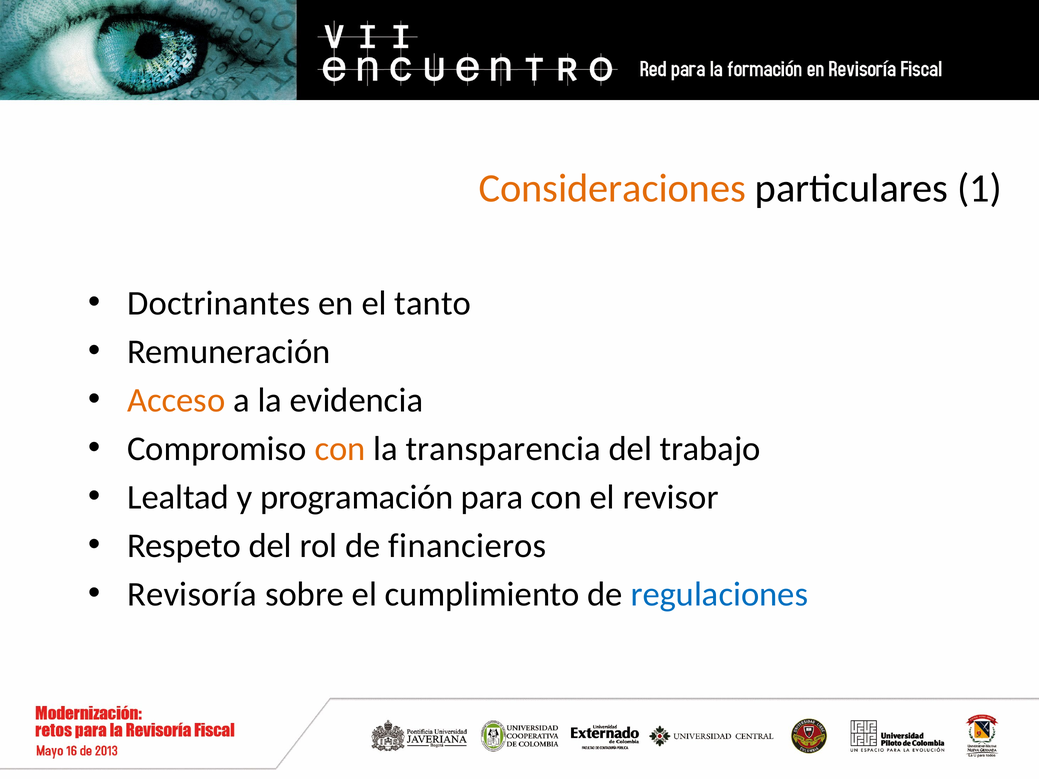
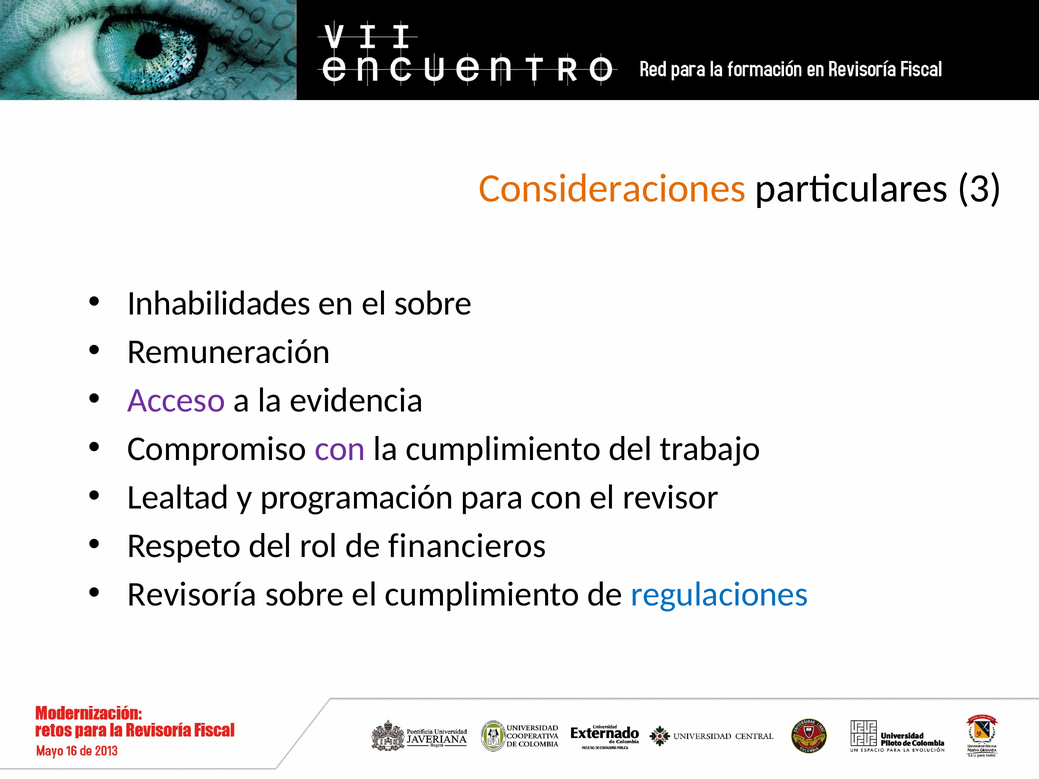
1: 1 -> 3 (980, 188)
Doctrinantes: Doctrinantes -> Inhabilidades (219, 303)
el tanto: tanto -> sobre (433, 303)
Acceso colour: orange -> purple (176, 400)
con colour: orange -> purple (340, 449)
la transparencia: transparencia -> cumplimiento (503, 449)
